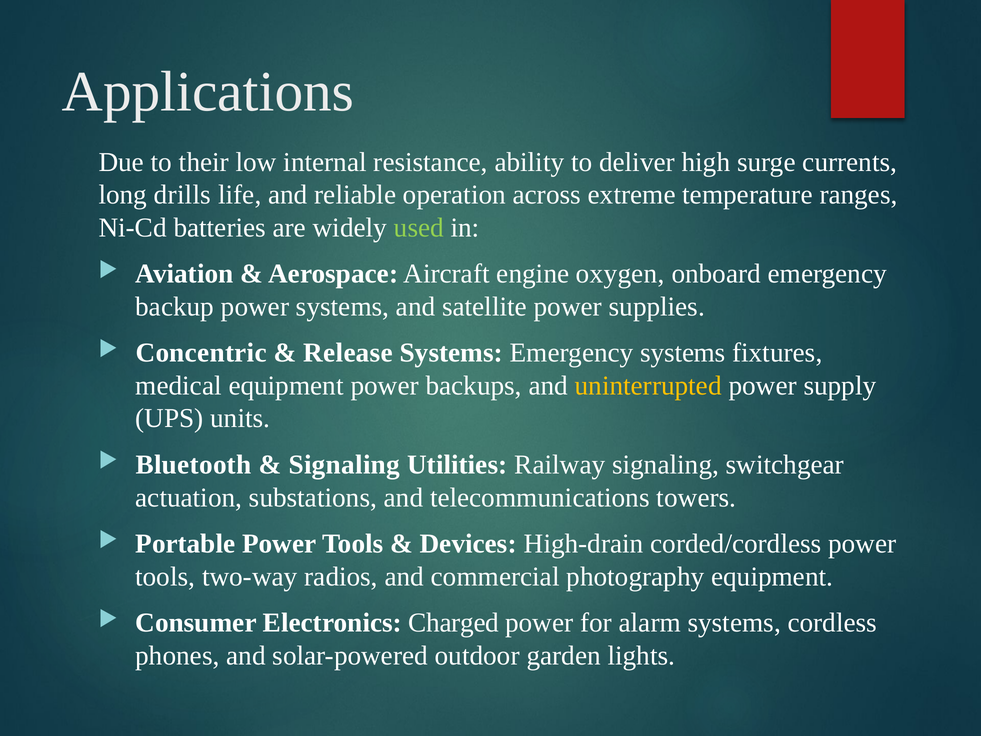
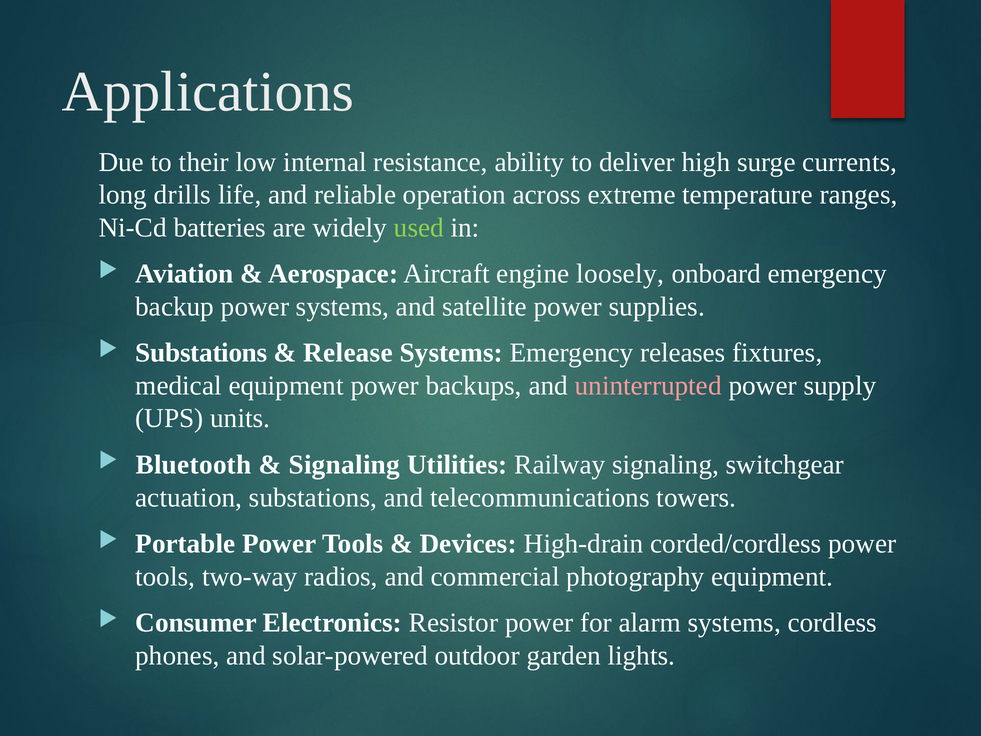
oxygen: oxygen -> loosely (620, 274)
Concentric: Concentric -> Substations (201, 353)
Emergency systems: systems -> releases (683, 353)
uninterrupted colour: yellow -> pink (648, 386)
Charged: Charged -> Resistor (454, 623)
